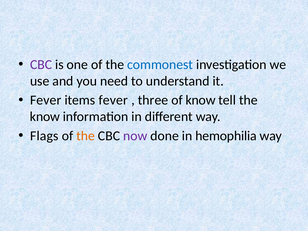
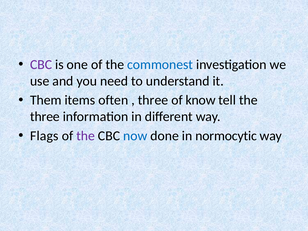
Fever: Fever -> Them (46, 100)
items fever: fever -> often (113, 100)
know: know -> three (45, 117)
the colour: orange -> purple (86, 136)
now colour: purple -> blue (135, 136)
hemophilia: hemophilia -> normocytic (226, 136)
